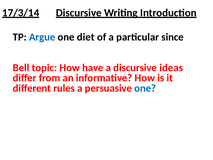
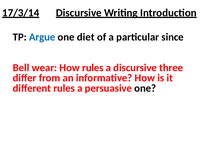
topic: topic -> wear (44, 68)
How have: have -> rules (93, 68)
ideas: ideas -> three (171, 68)
one colour: blue -> black (145, 88)
